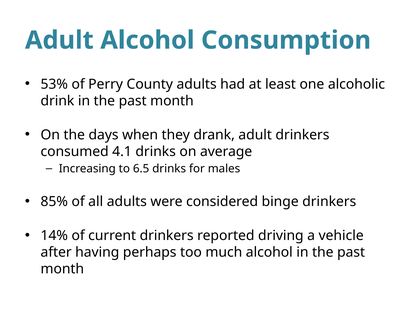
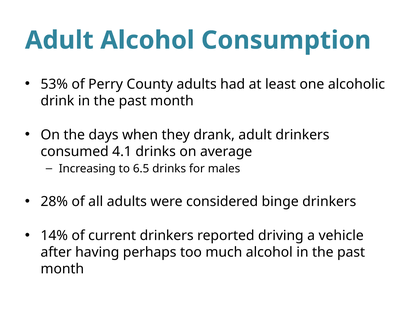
85%: 85% -> 28% (54, 202)
